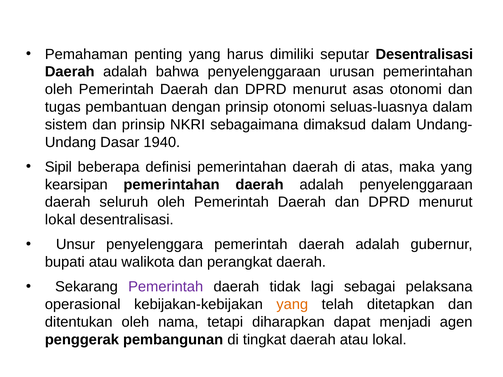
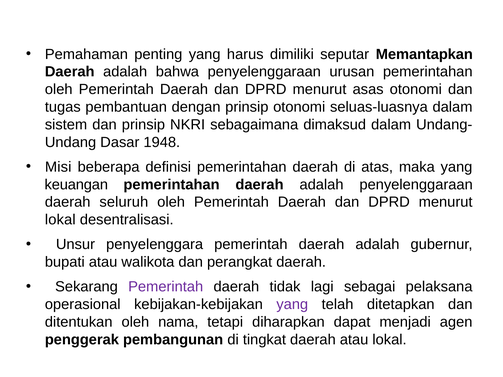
seputar Desentralisasi: Desentralisasi -> Memantapkan (424, 54)
1940: 1940 -> 1948 (162, 142)
Sipil: Sipil -> Misi (58, 167)
kearsipan: kearsipan -> keuangan (76, 185)
yang colour: orange -> purple (292, 305)
